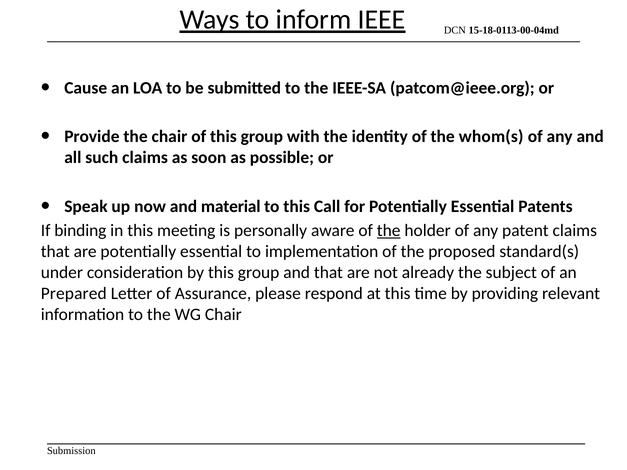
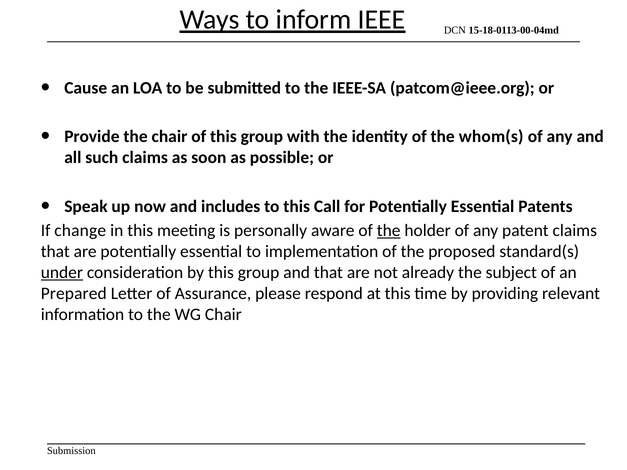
material: material -> includes (231, 206)
binding: binding -> change (80, 231)
under underline: none -> present (62, 273)
